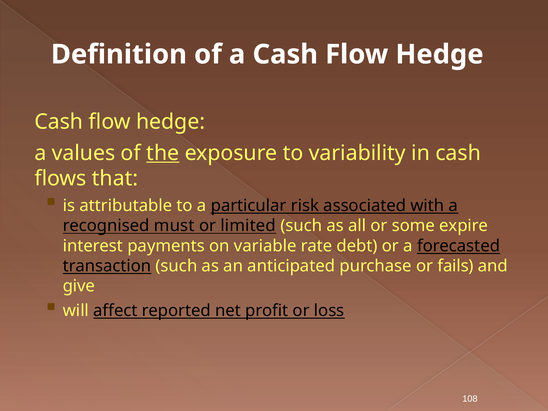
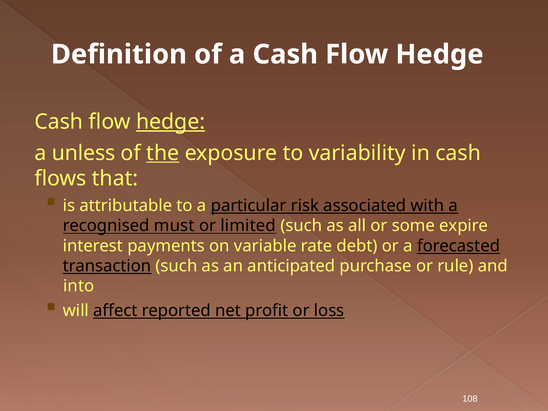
hedge underline: none -> present (171, 122)
values: values -> unless (84, 153)
fails: fails -> rule (455, 266)
give: give -> into (79, 286)
